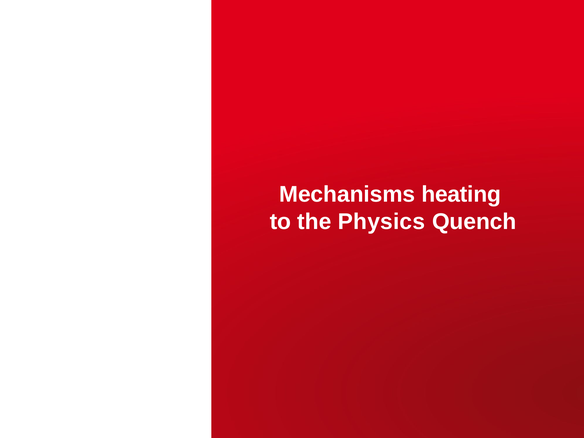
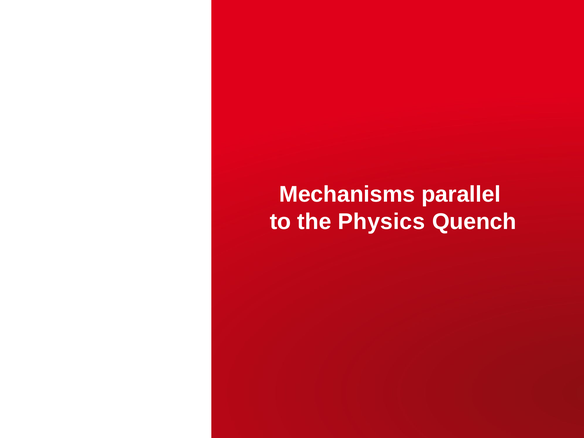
heating: heating -> parallel (461, 194)
